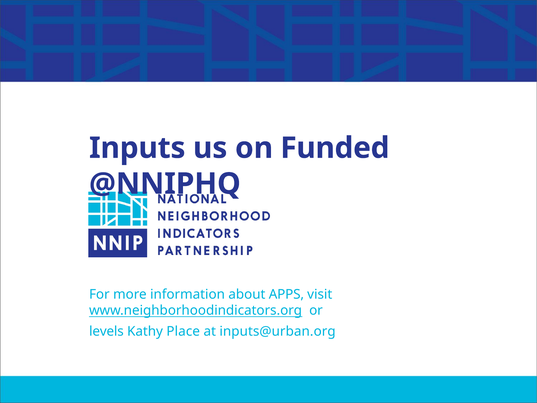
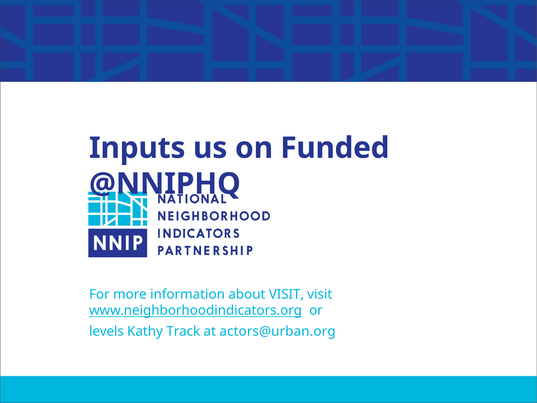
about APPS: APPS -> VISIT (286, 294)
Place: Place -> Track (183, 331)
inputs@urban.org: inputs@urban.org -> actors@urban.org (278, 331)
